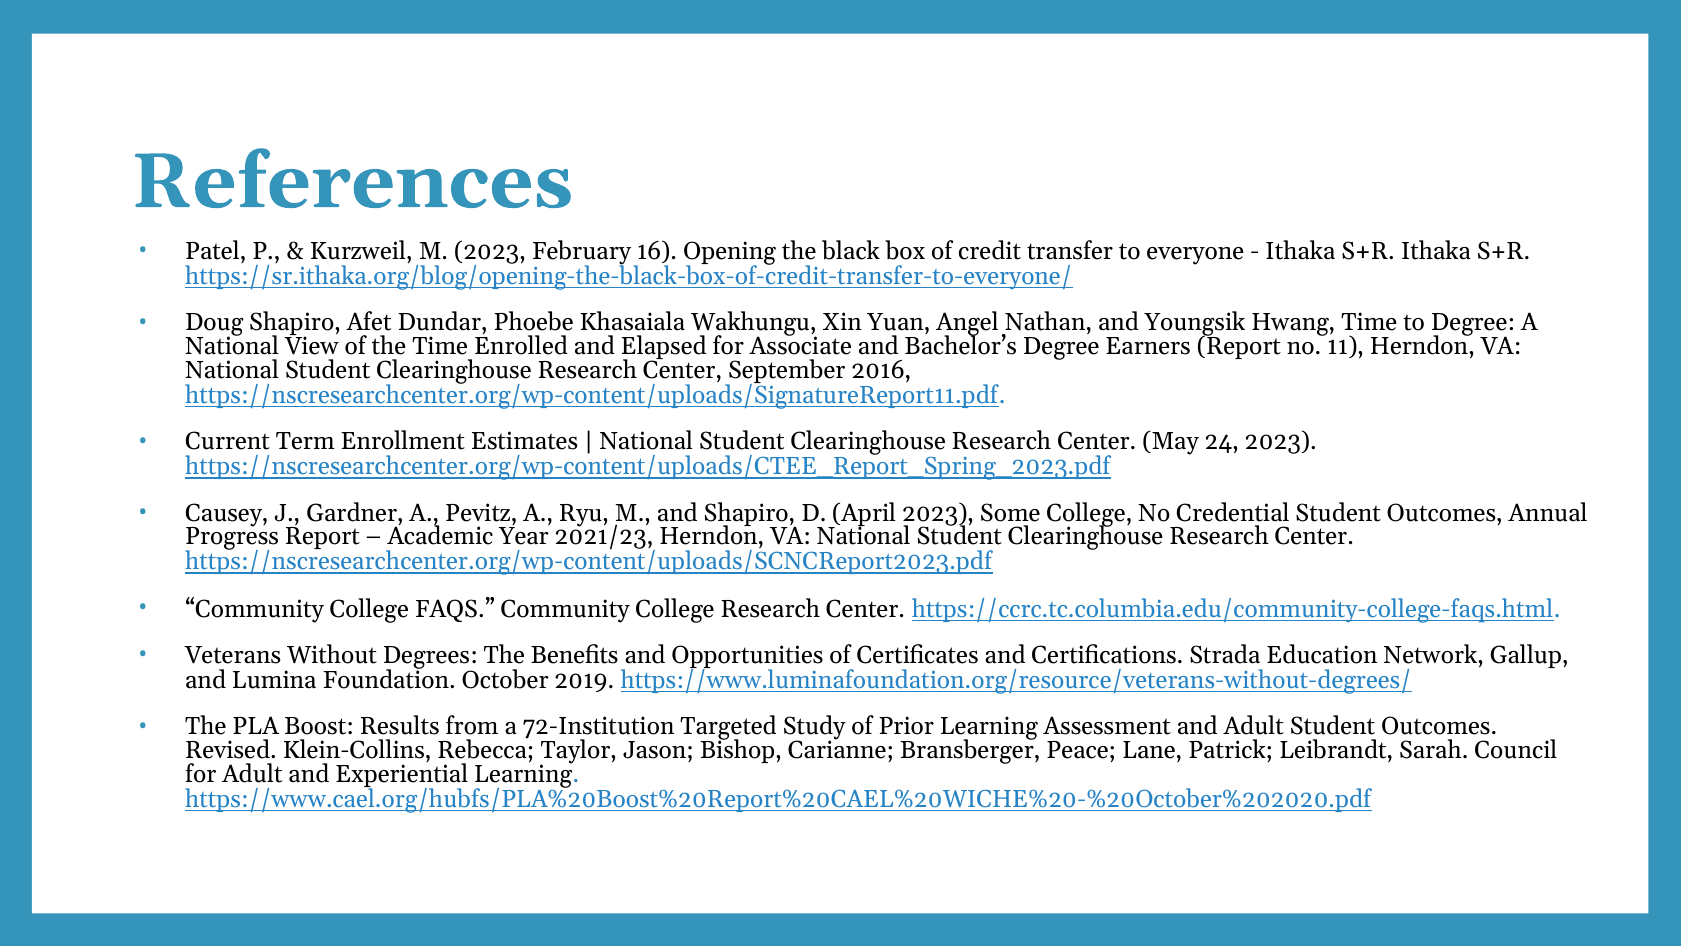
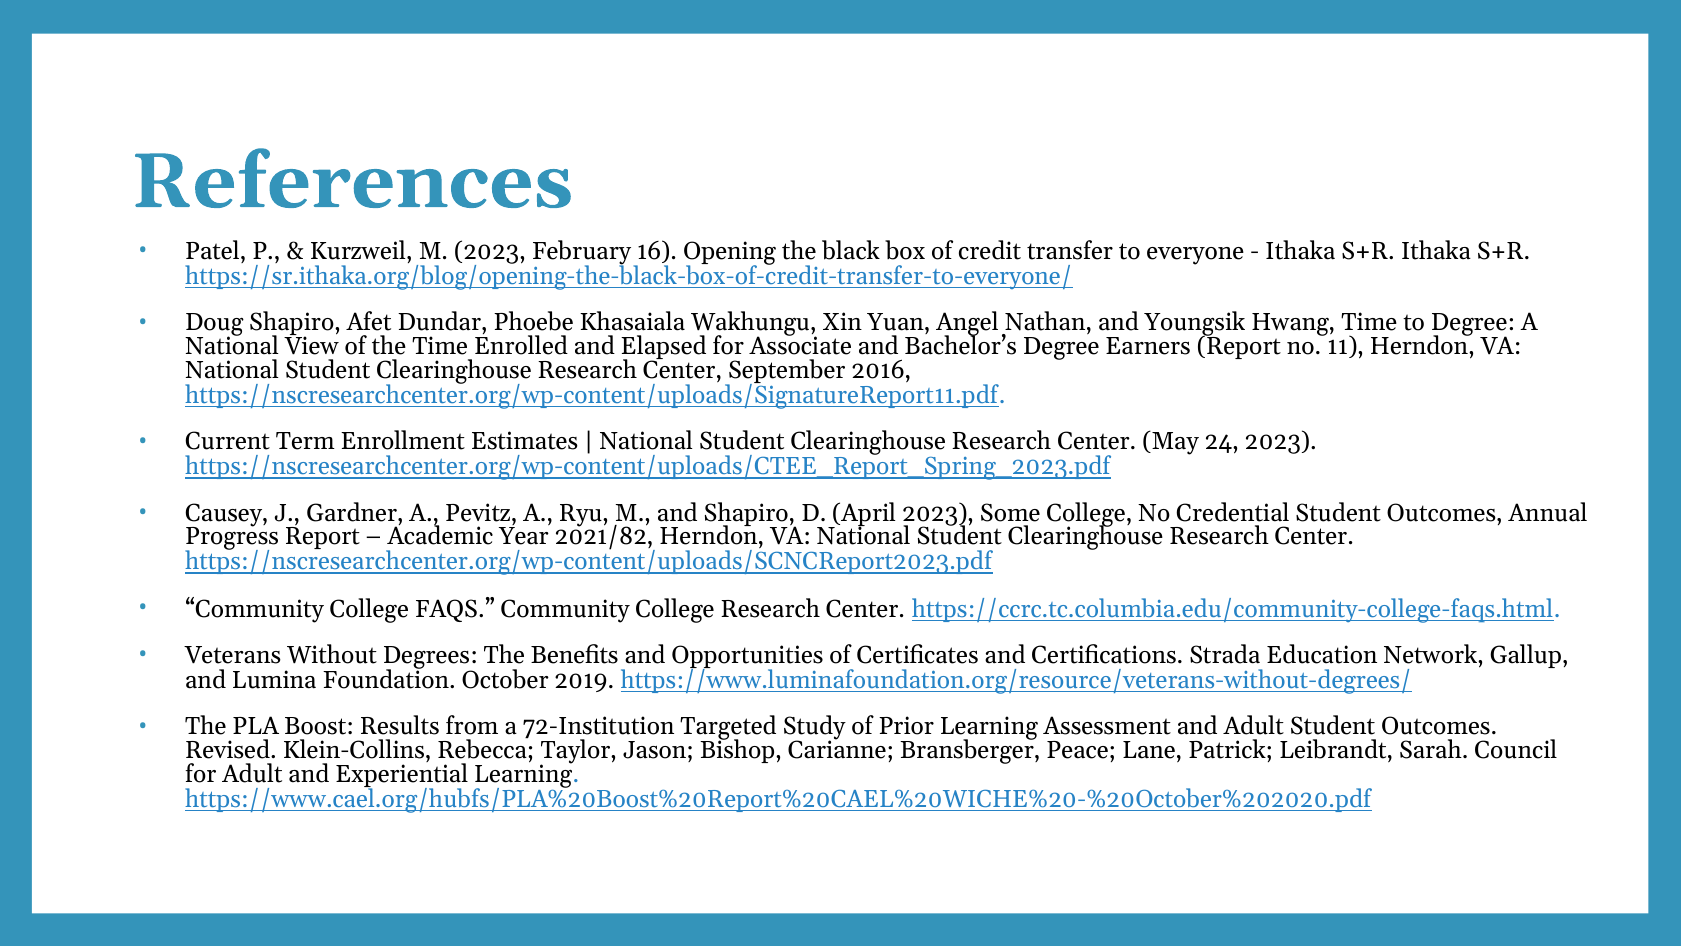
2021/23: 2021/23 -> 2021/82 (604, 537)
